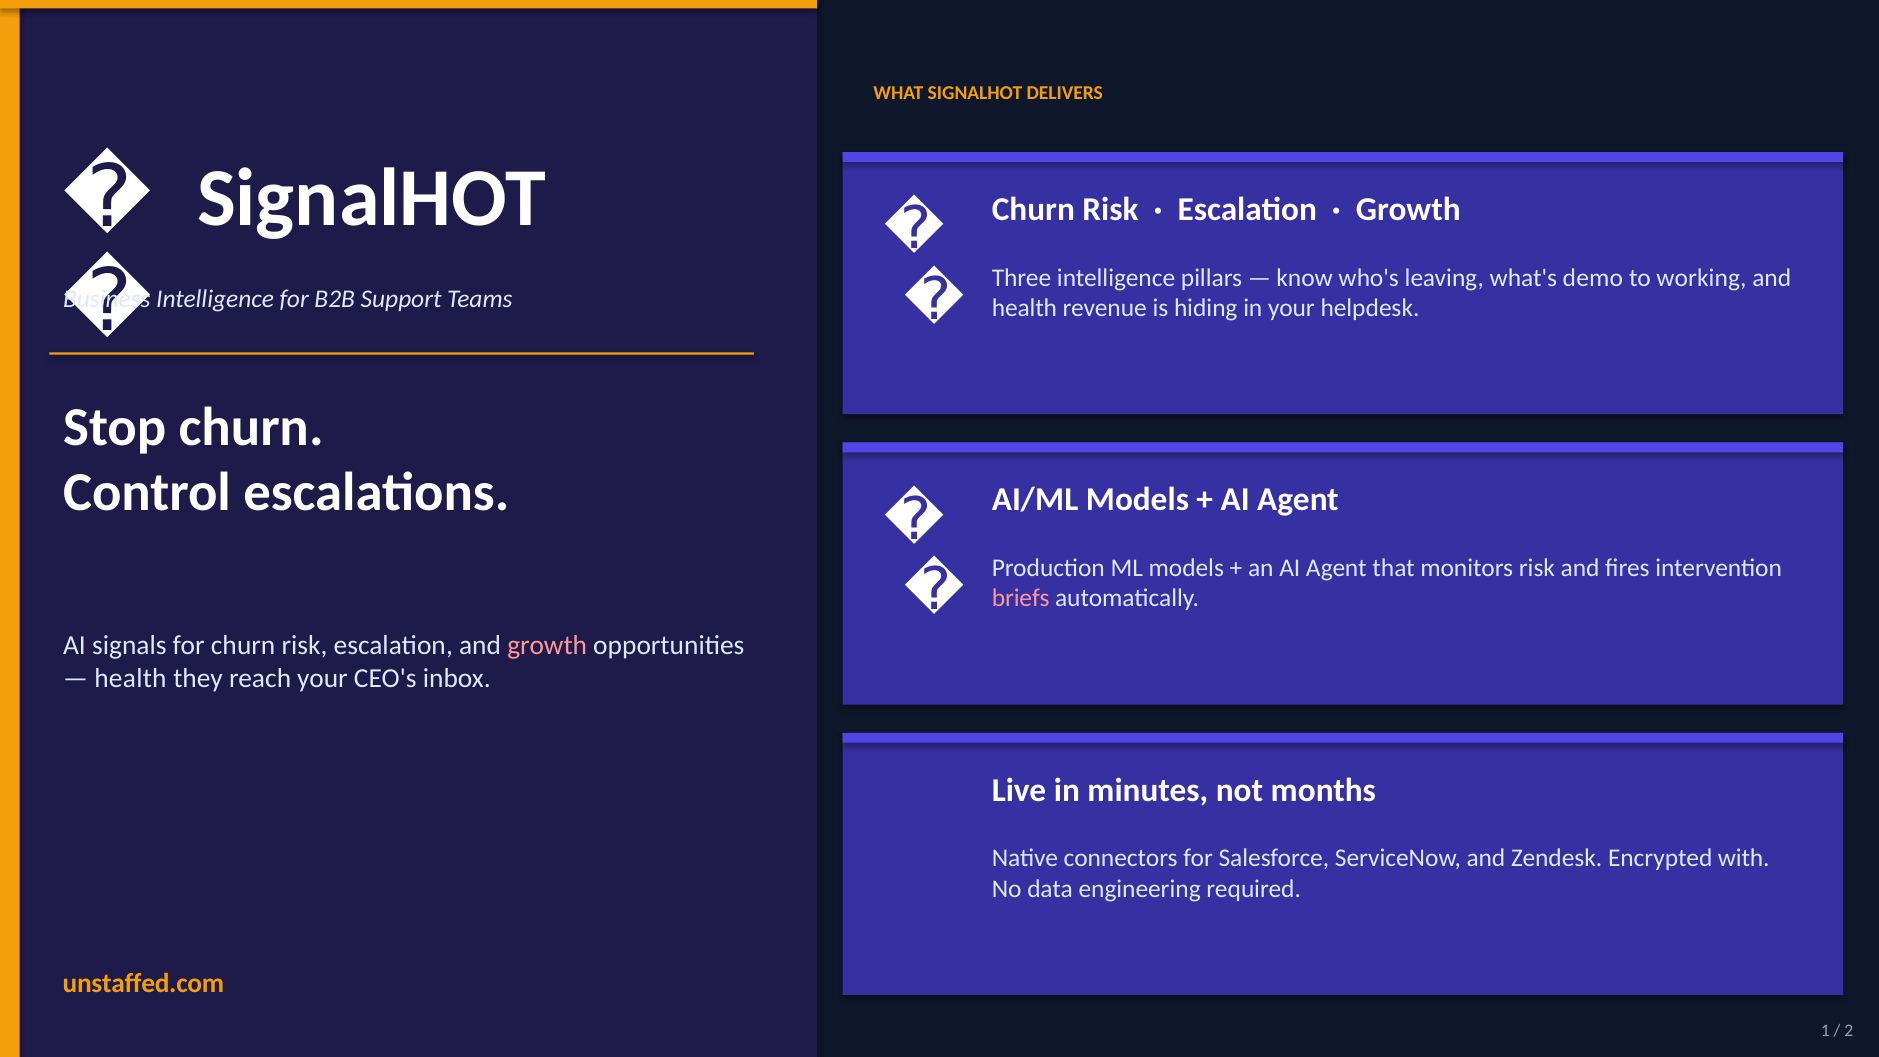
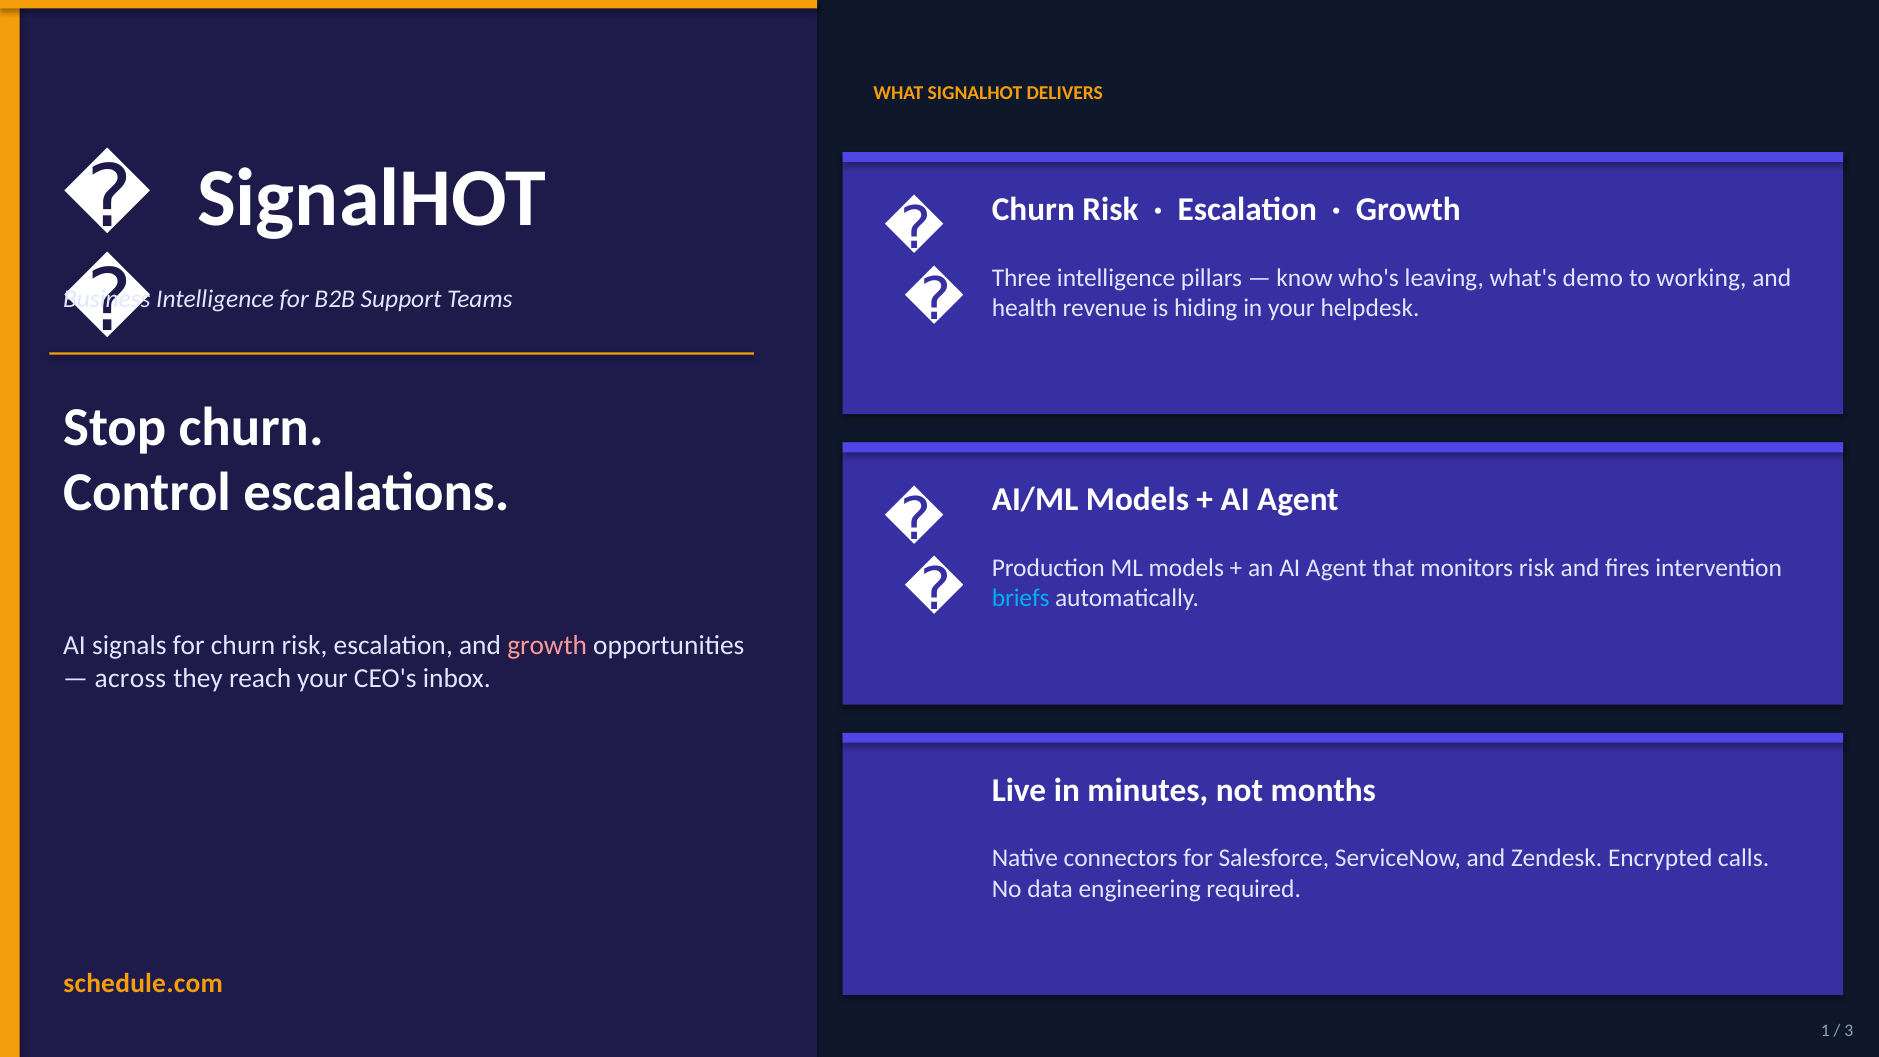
briefs colour: pink -> light blue (1021, 598)
health: health -> across (130, 678)
with: with -> calls (1744, 858)
unstaffed.com: unstaffed.com -> schedule.com (143, 984)
2: 2 -> 3 (1849, 1031)
